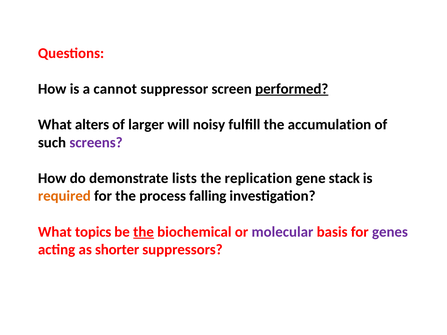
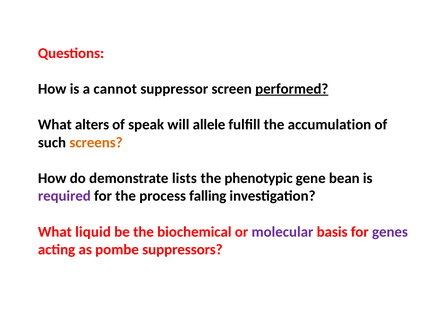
larger: larger -> speak (146, 125)
noisy: noisy -> allele (209, 125)
screens colour: purple -> orange (96, 143)
replication: replication -> phenotypic (259, 178)
stack: stack -> bean (344, 178)
required colour: orange -> purple (64, 196)
topics: topics -> liquid (93, 232)
the underline: present -> none (144, 232)
shorter: shorter -> pombe (117, 250)
